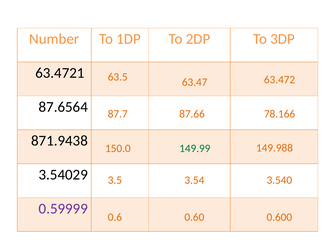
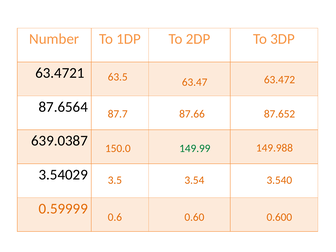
78.166: 78.166 -> 87.652 (280, 114)
871.9438: 871.9438 -> 639.0387 (59, 141)
0.59999 colour: purple -> orange (63, 209)
